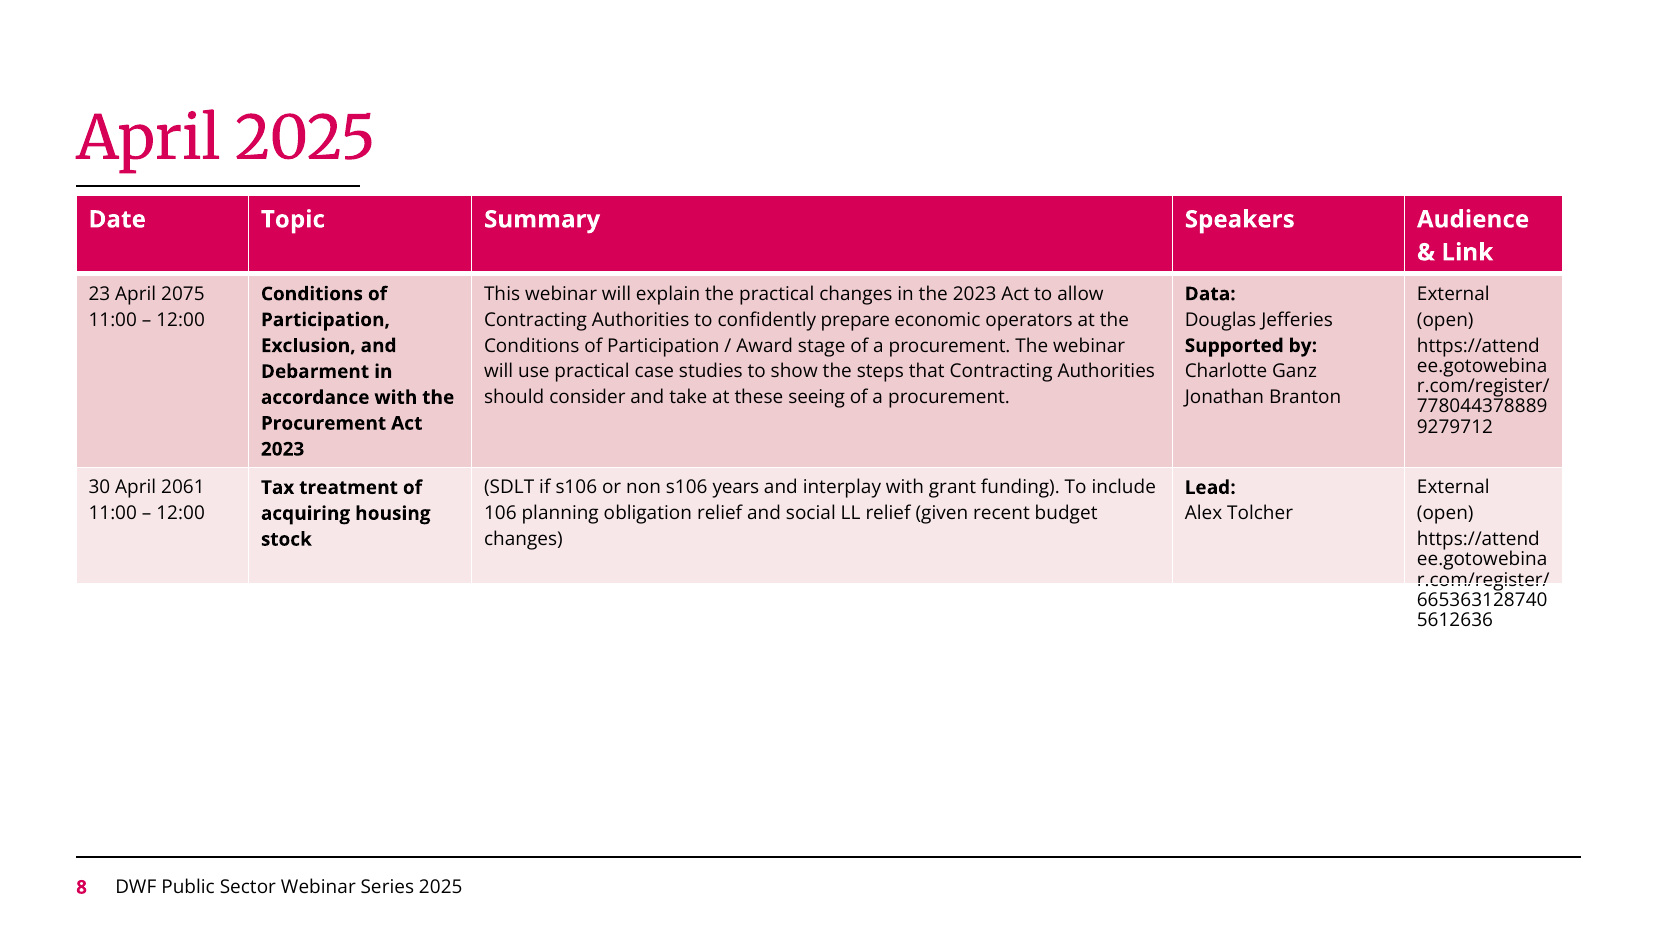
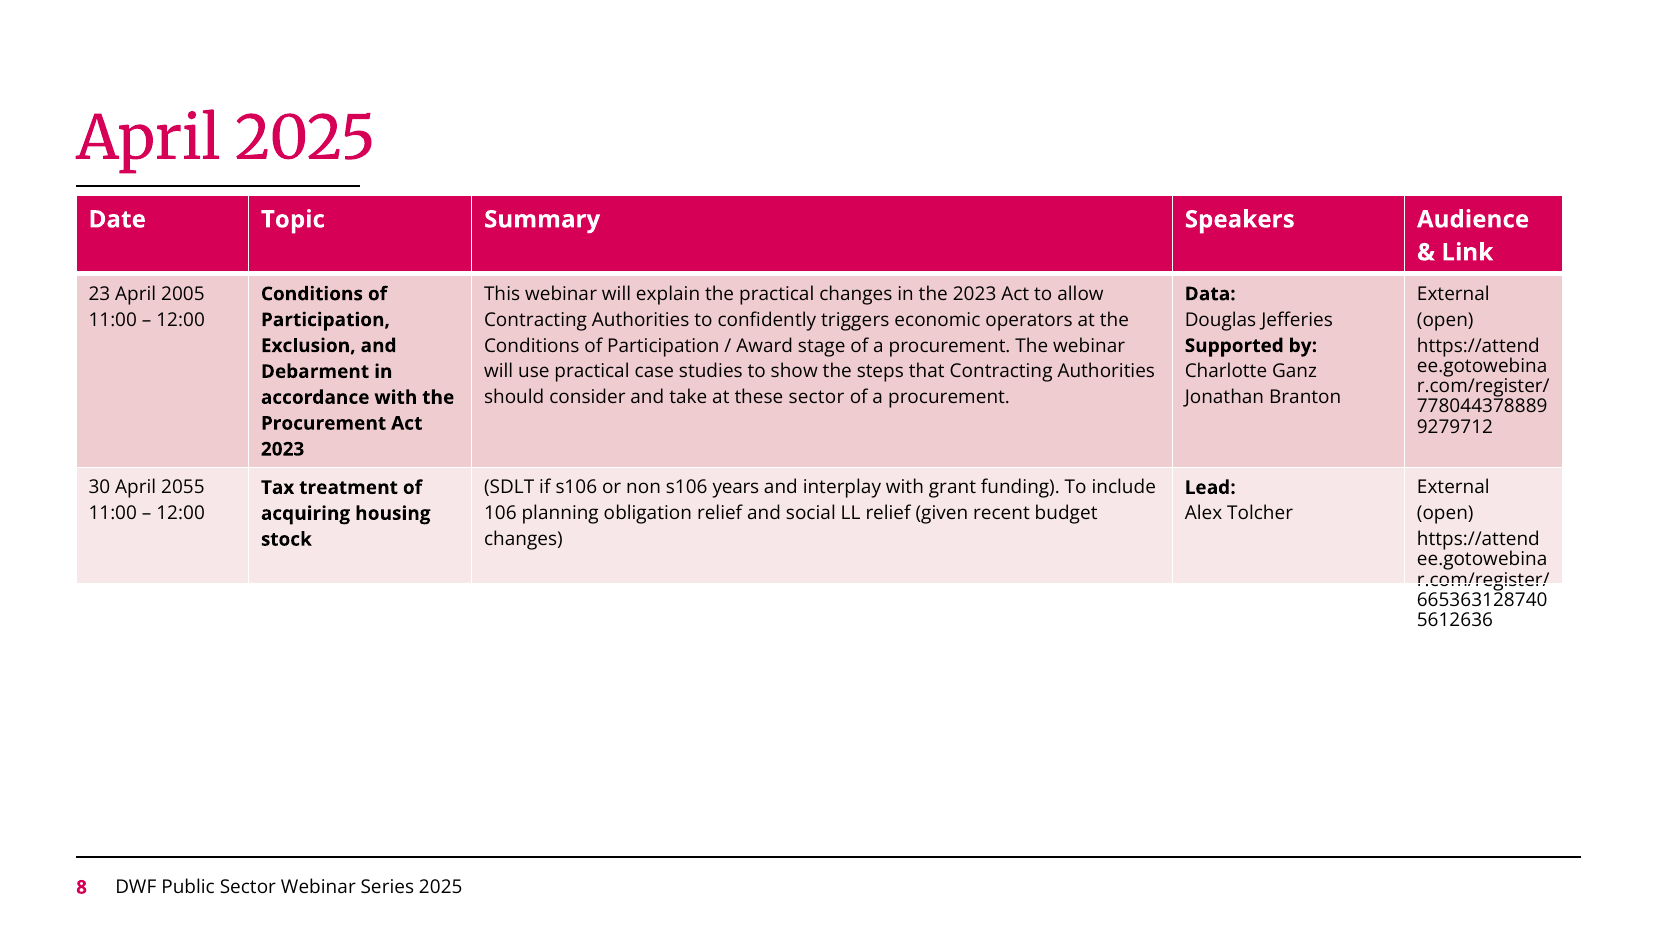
2075: 2075 -> 2005 (183, 294)
prepare: prepare -> triggers (855, 320)
these seeing: seeing -> sector (816, 398)
2061: 2061 -> 2055 (183, 488)
